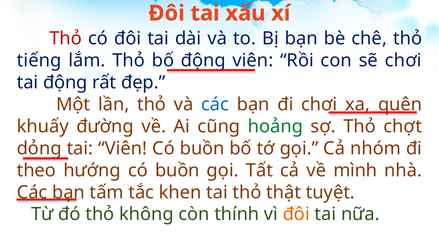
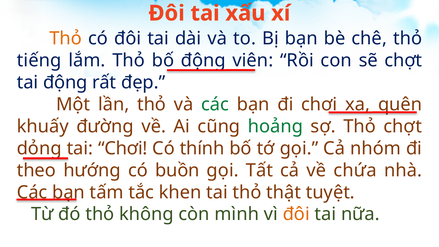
Thỏ colour: red -> orange (66, 38)
sẽ chơi: chơi -> chợt (403, 61)
các colour: blue -> green (215, 104)
tai Viên: Viên -> Chơi (123, 148)
buồn: buồn -> thính (202, 148)
mình: mình -> chứa (355, 170)
thính: thính -> mình (237, 214)
